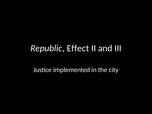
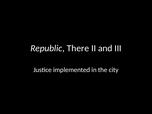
Effect: Effect -> There (78, 48)
